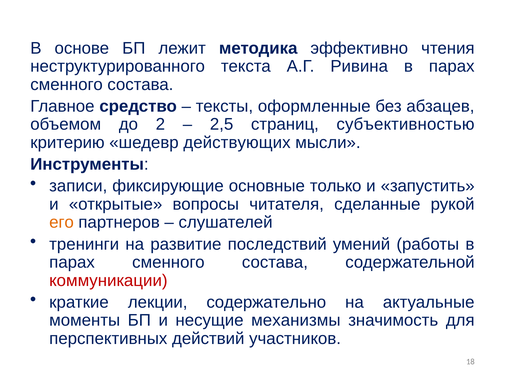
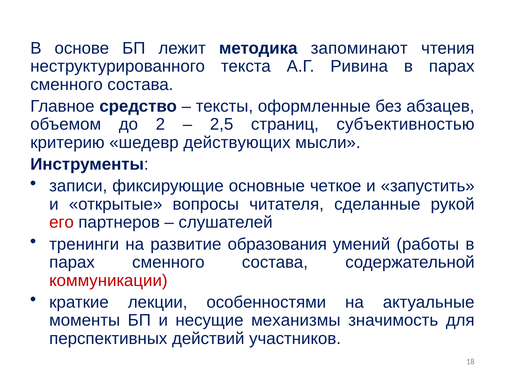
эффективно: эффективно -> запоминают (359, 48)
только: только -> четкое (336, 186)
его colour: orange -> red (62, 222)
последствий: последствий -> образования (277, 244)
содержательно: содержательно -> особенностями (266, 302)
